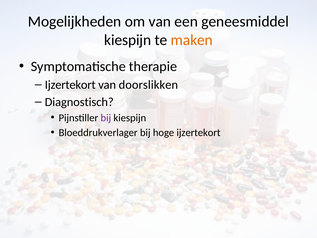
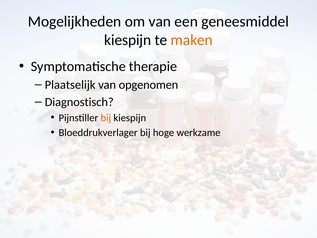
Ijzertekort: Ijzertekort -> Plaatselijk (70, 85)
doorslikken: doorslikken -> opgenomen (148, 85)
bij colour: purple -> orange (106, 118)
hoge ijzertekort: ijzertekort -> werkzame (198, 132)
